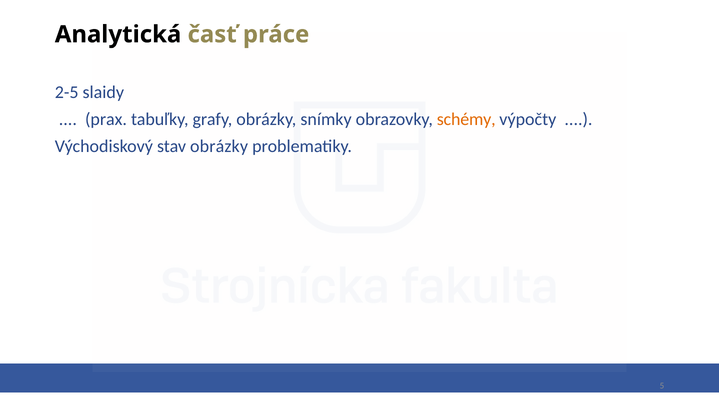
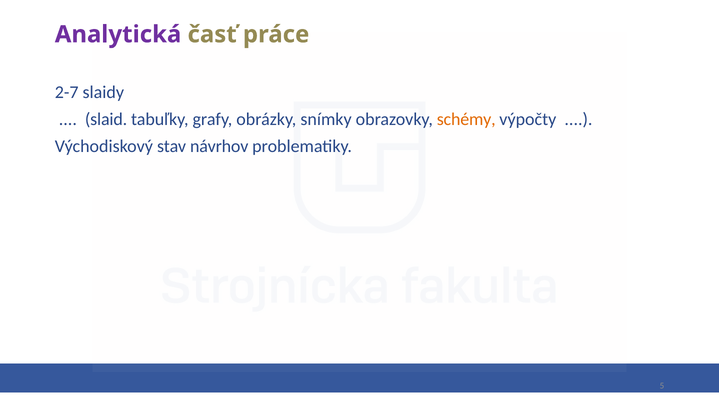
Analytická colour: black -> purple (118, 34)
2-5: 2-5 -> 2-7 (67, 92)
prax: prax -> slaid (106, 119)
stav obrázky: obrázky -> návrhov (219, 146)
